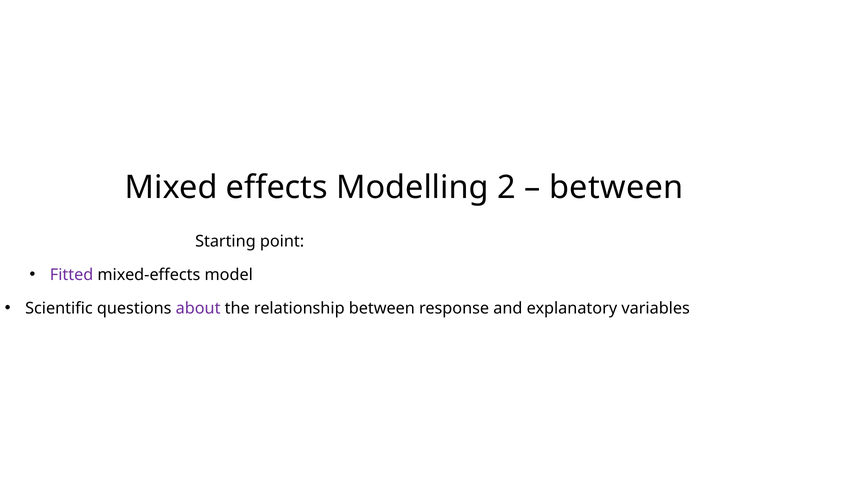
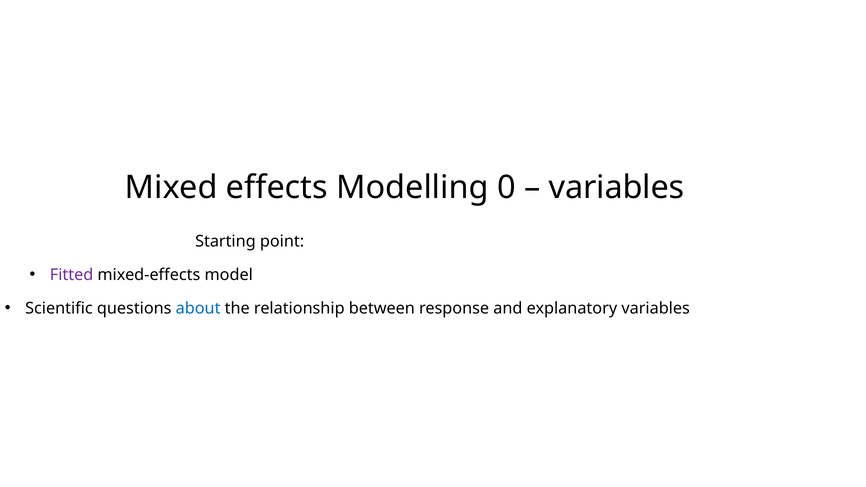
2: 2 -> 0 (506, 188)
between: between -> variables (617, 188)
about colour: purple -> blue (198, 308)
